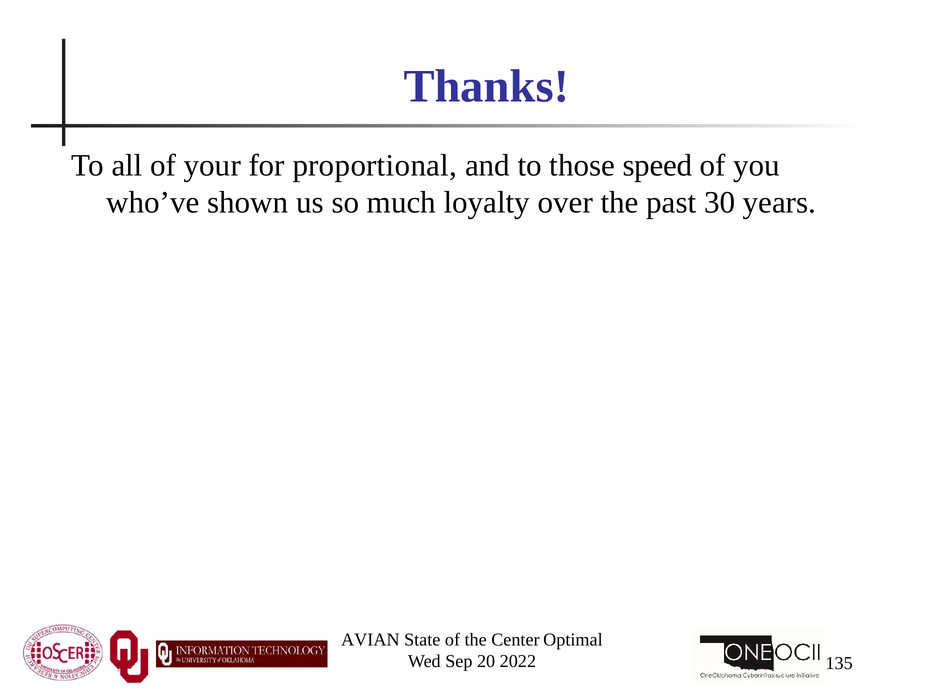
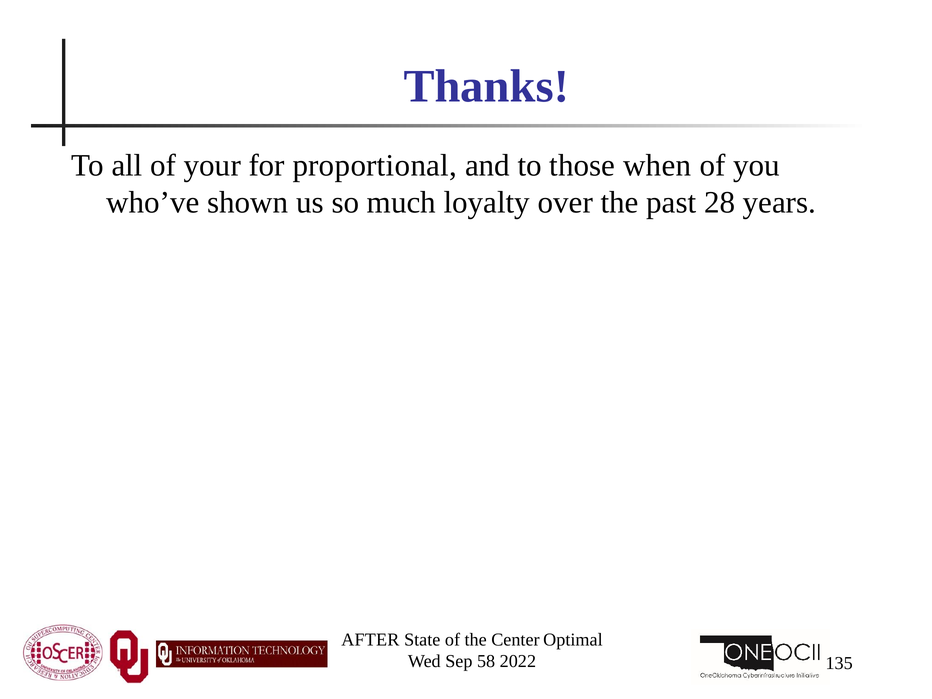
speed: speed -> when (657, 165)
30: 30 -> 28 (720, 203)
AVIAN: AVIAN -> AFTER (370, 640)
20: 20 -> 58 (486, 661)
